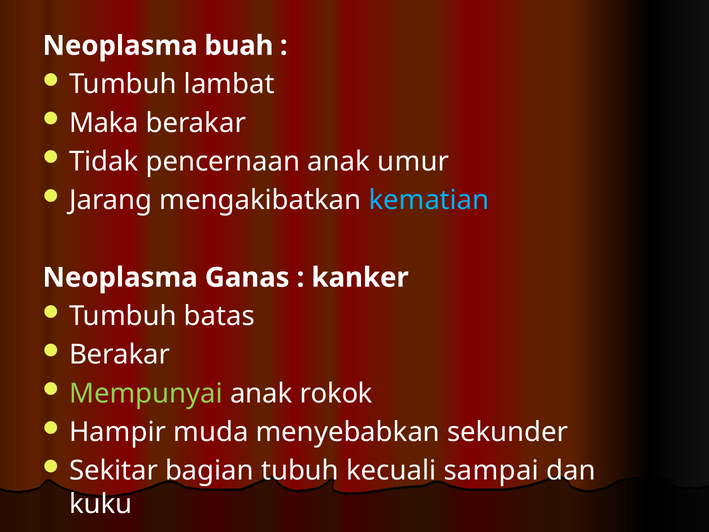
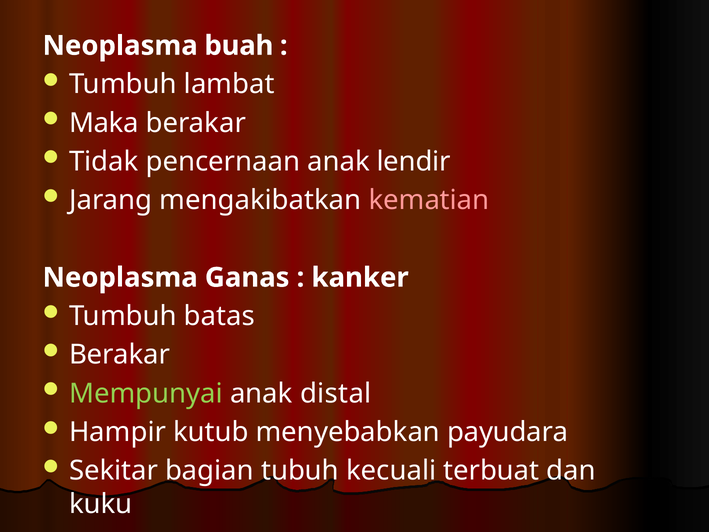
umur: umur -> lendir (414, 162)
kematian colour: light blue -> pink (429, 200)
rokok: rokok -> distal (336, 393)
muda: muda -> kutub (211, 432)
sekunder: sekunder -> payudara (508, 432)
sampai: sampai -> terbuat (491, 471)
